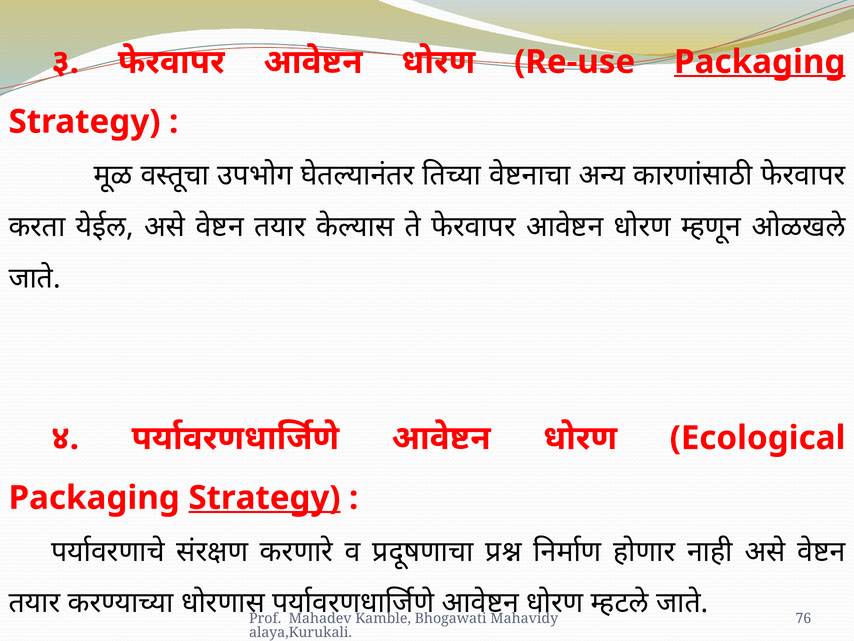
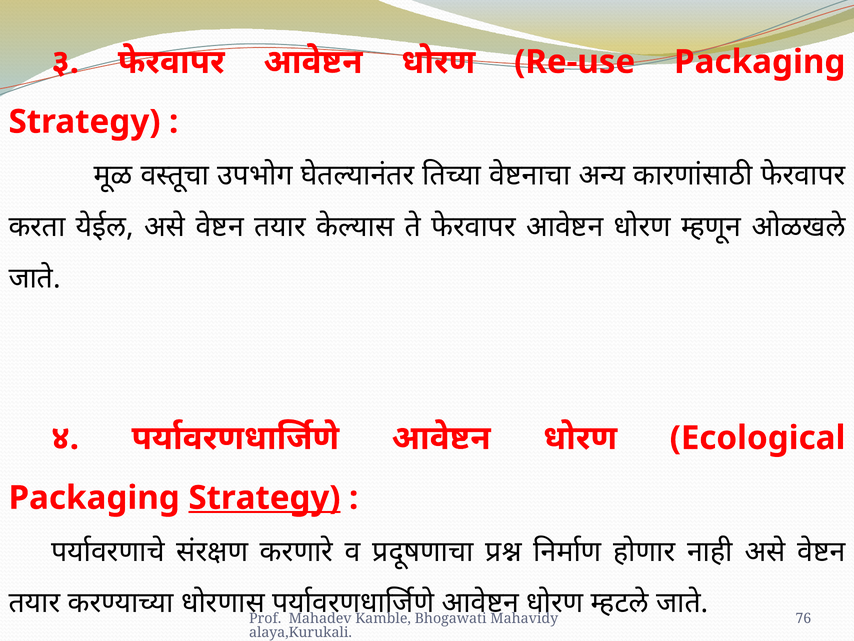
Packaging underline: present -> none (760, 62)
